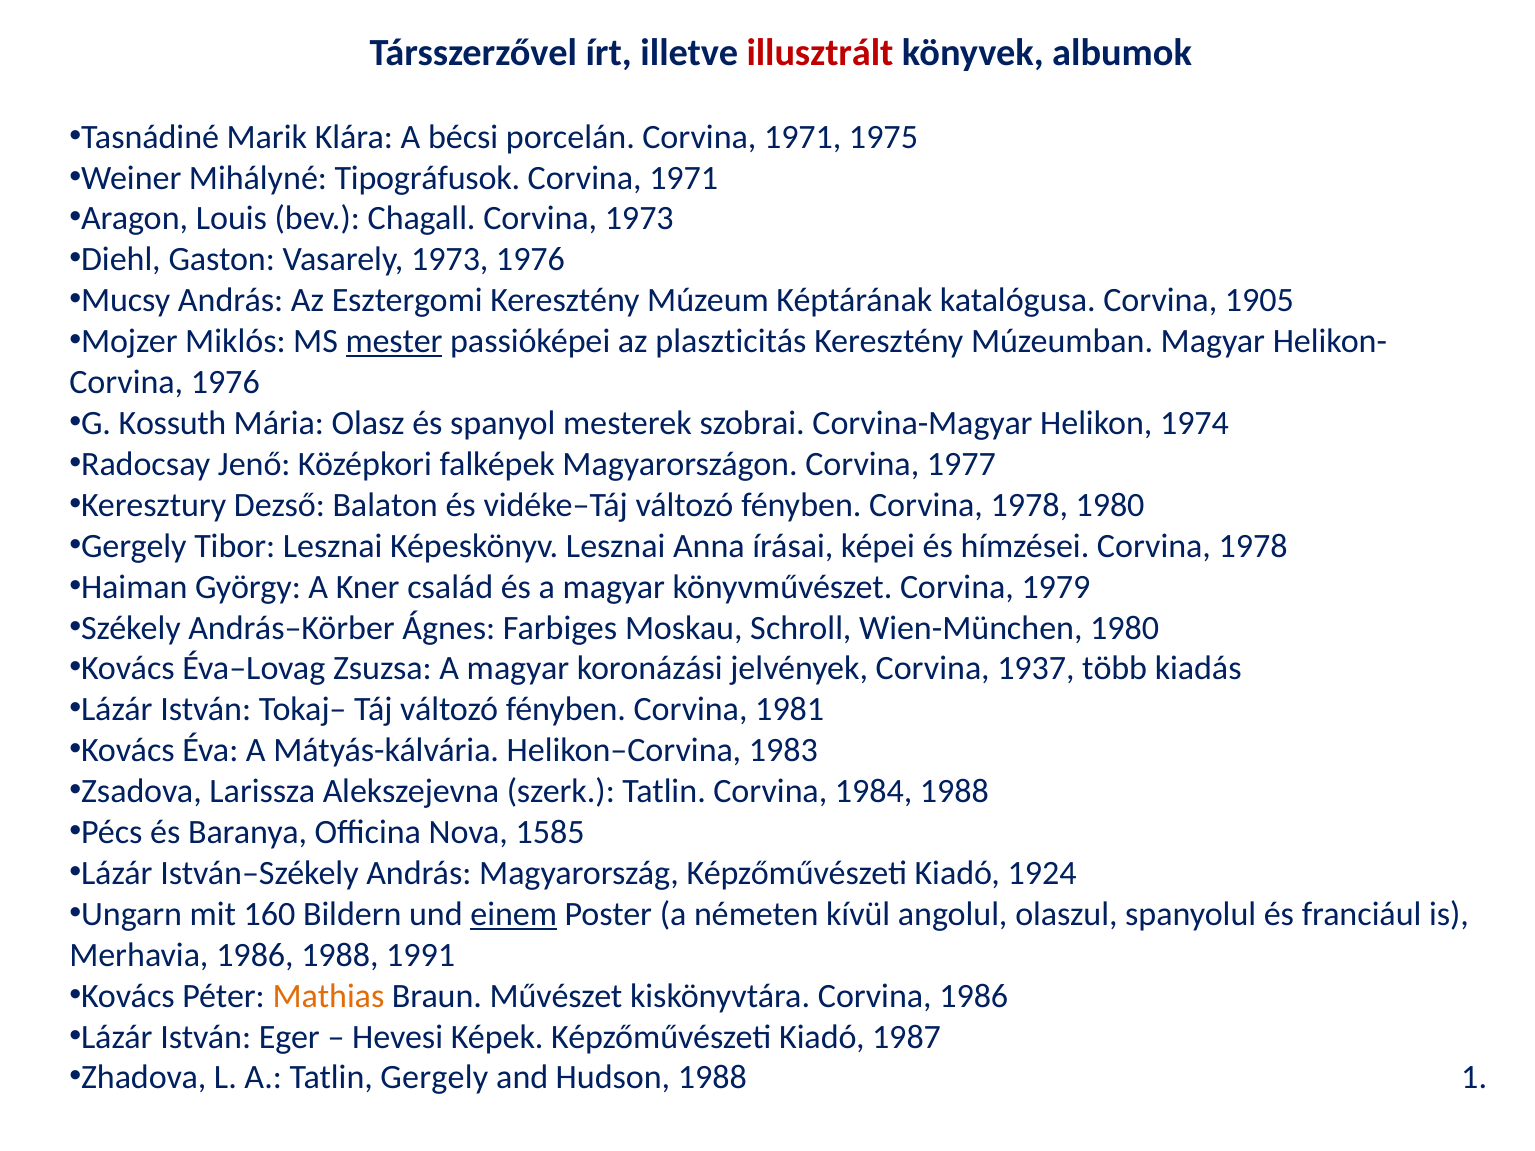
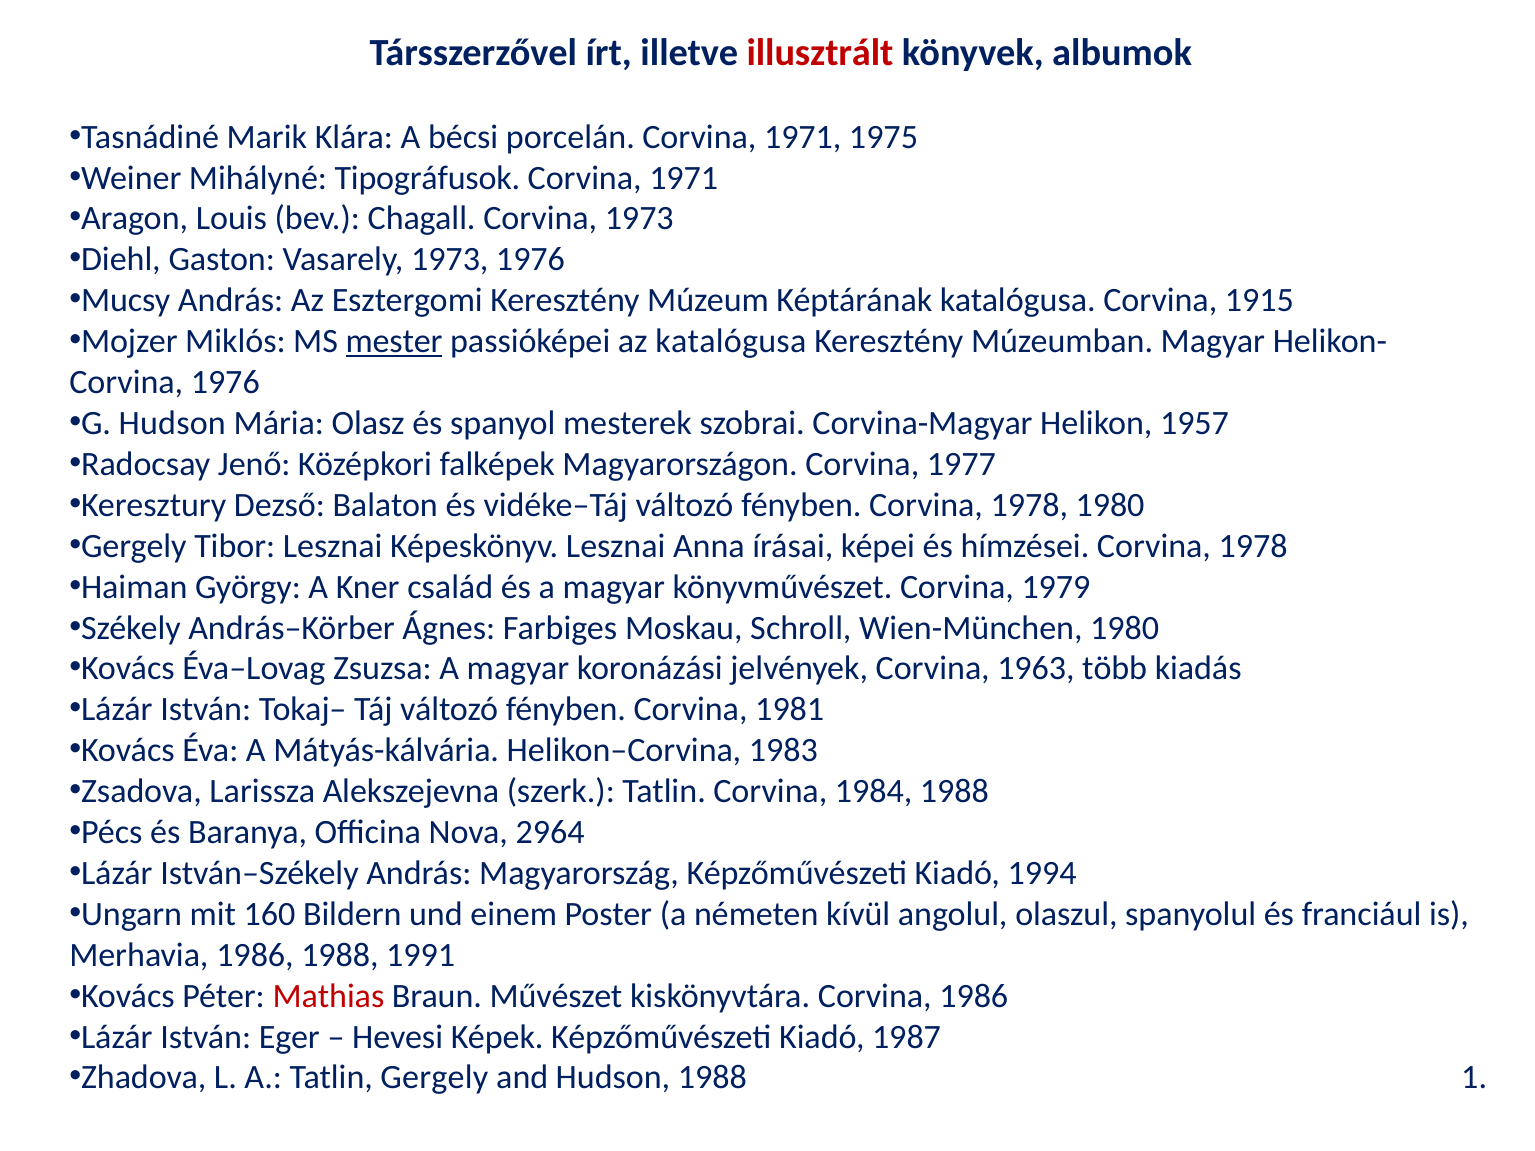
1905: 1905 -> 1915 (1259, 301)
az plaszticitás: plaszticitás -> katalógusa (731, 341)
G Kossuth: Kossuth -> Hudson (172, 423)
1974: 1974 -> 1957 (1194, 423)
1937: 1937 -> 1963 (1036, 669)
1585: 1585 -> 2964 (550, 832)
1924: 1924 -> 1994 (1042, 873)
einem underline: present -> none (514, 914)
Mathias colour: orange -> red (328, 996)
